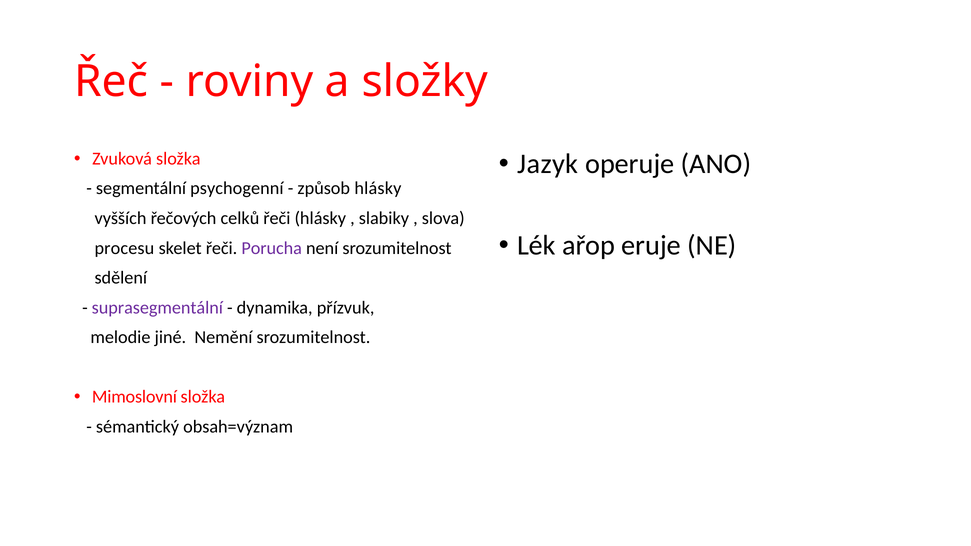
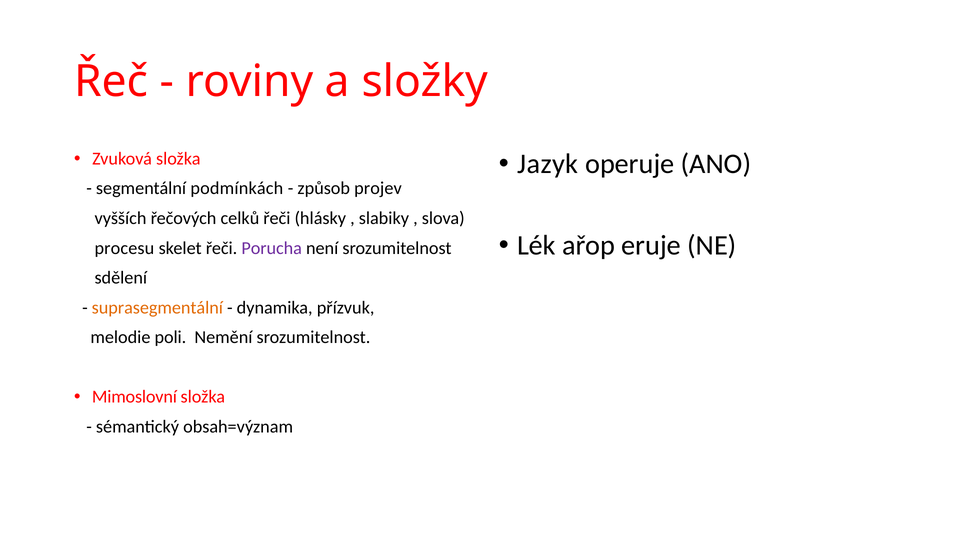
psychogenní: psychogenní -> podmínkách (237, 189)
způsob hlásky: hlásky -> projev (378, 189)
suprasegmentální colour: purple -> orange (157, 308)
jiné: jiné -> poli (170, 337)
